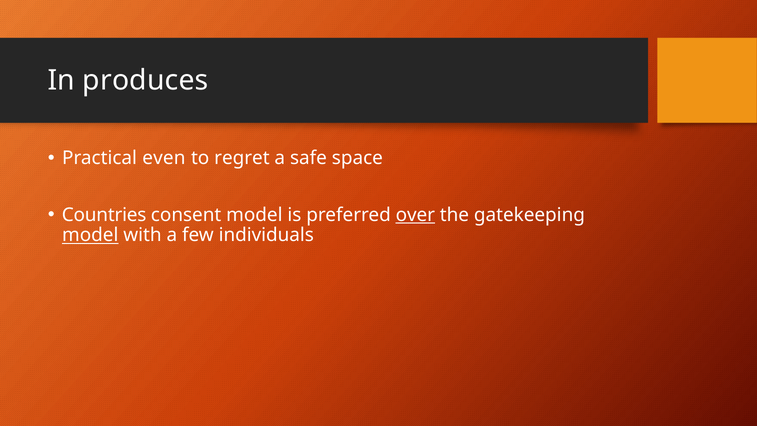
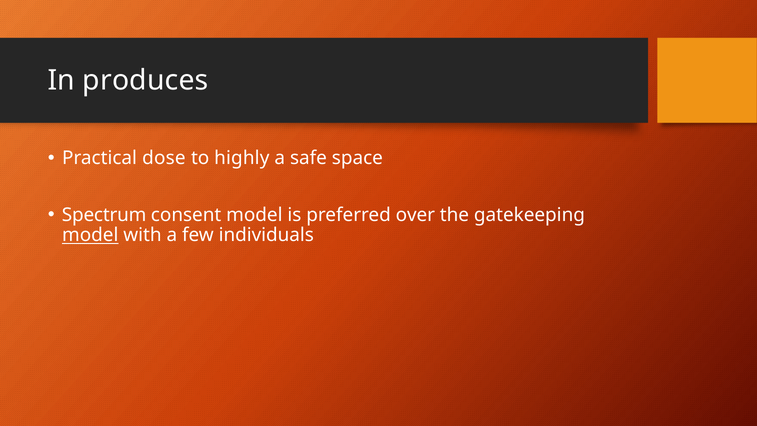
even: even -> dose (164, 158)
regret: regret -> highly (242, 158)
Countries: Countries -> Spectrum (104, 215)
over underline: present -> none (415, 215)
